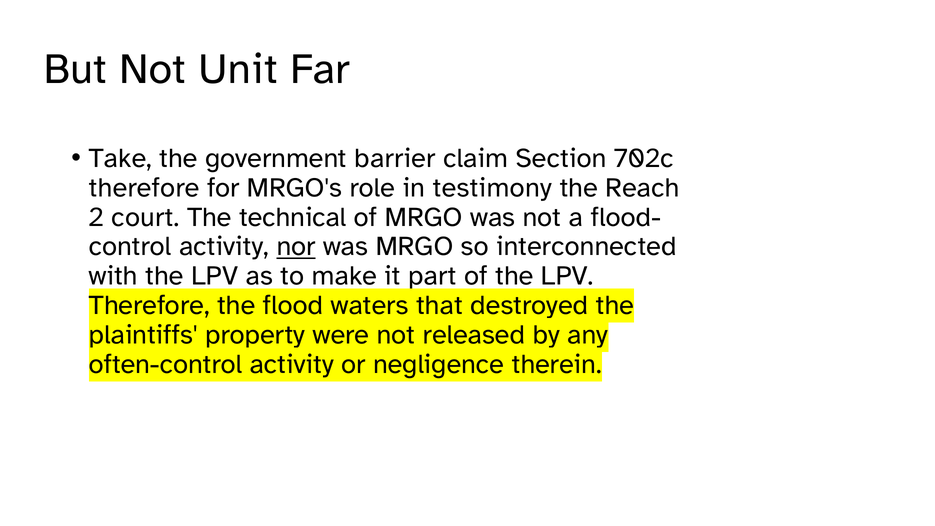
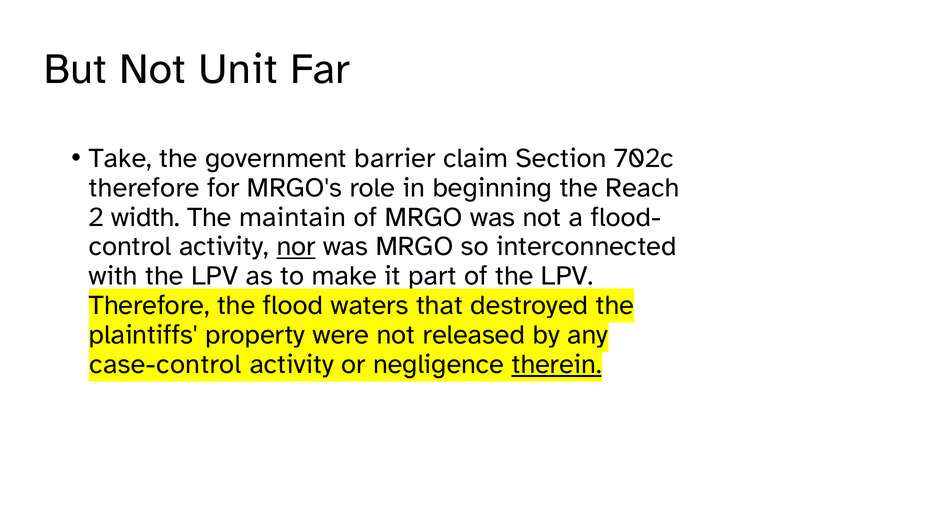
testimony: testimony -> beginning (492, 188)
court: court -> width (146, 217)
technical: technical -> maintain (293, 217)
often-control: often-control -> case-control (165, 364)
therein underline: none -> present (557, 364)
